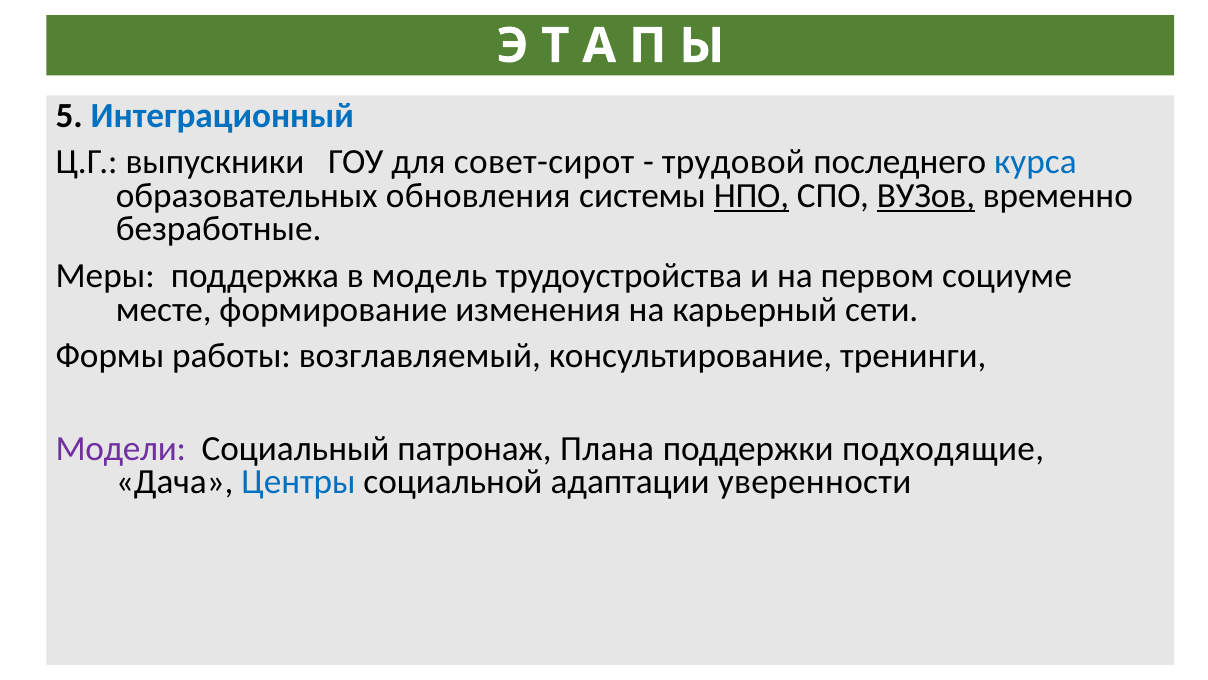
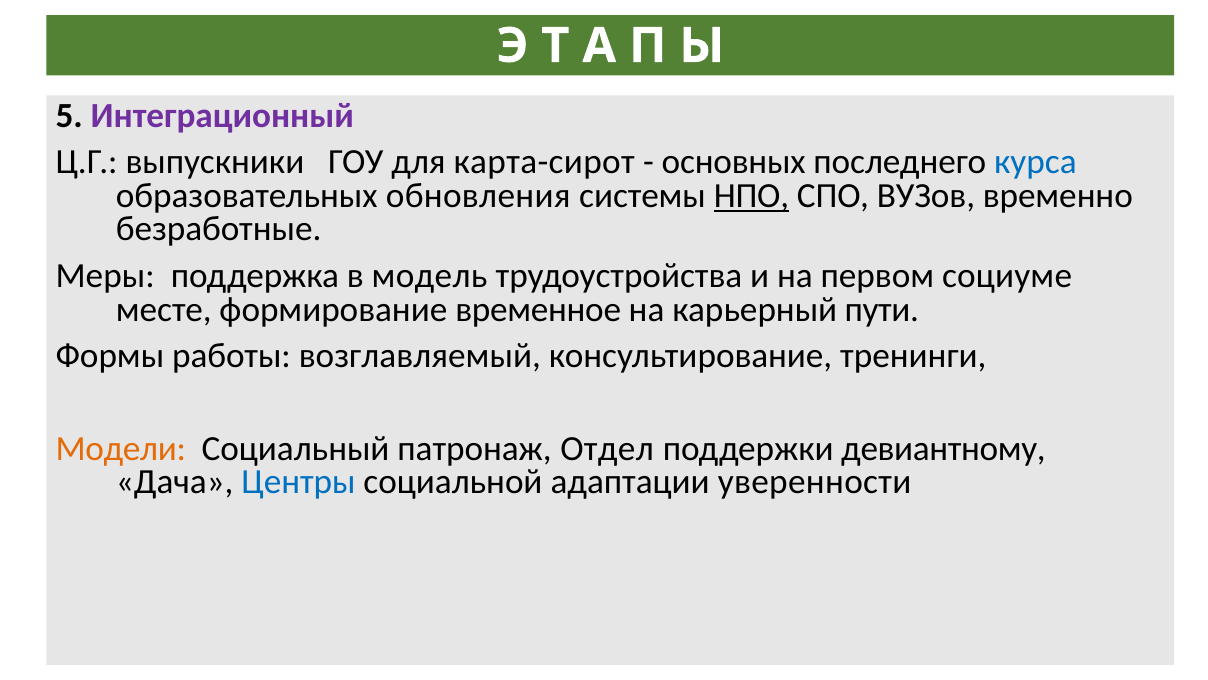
Интеграционный colour: blue -> purple (222, 115)
совет-сирот: совет-сирот -> карта-сирот (544, 162)
трудовой: трудовой -> основных (734, 162)
ВУЗов underline: present -> none (926, 195)
изменения: изменения -> временное (538, 309)
сети: сети -> пути (882, 309)
Модели colour: purple -> orange (121, 448)
Плана: Плана -> Отдел (607, 448)
подходящие: подходящие -> девиантному (943, 448)
